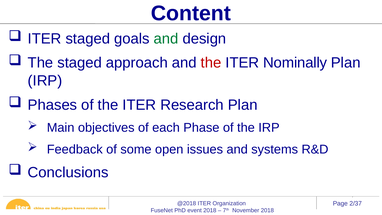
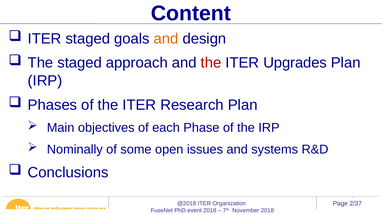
and colour: green -> orange (166, 39)
Nominally: Nominally -> Upgrades (295, 63)
Feedback: Feedback -> Nominally (75, 149)
